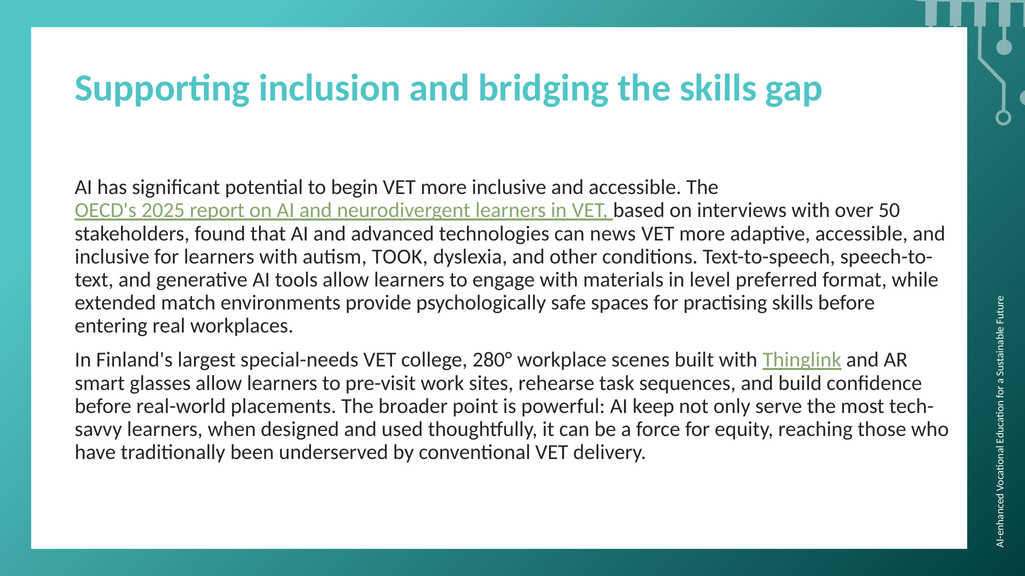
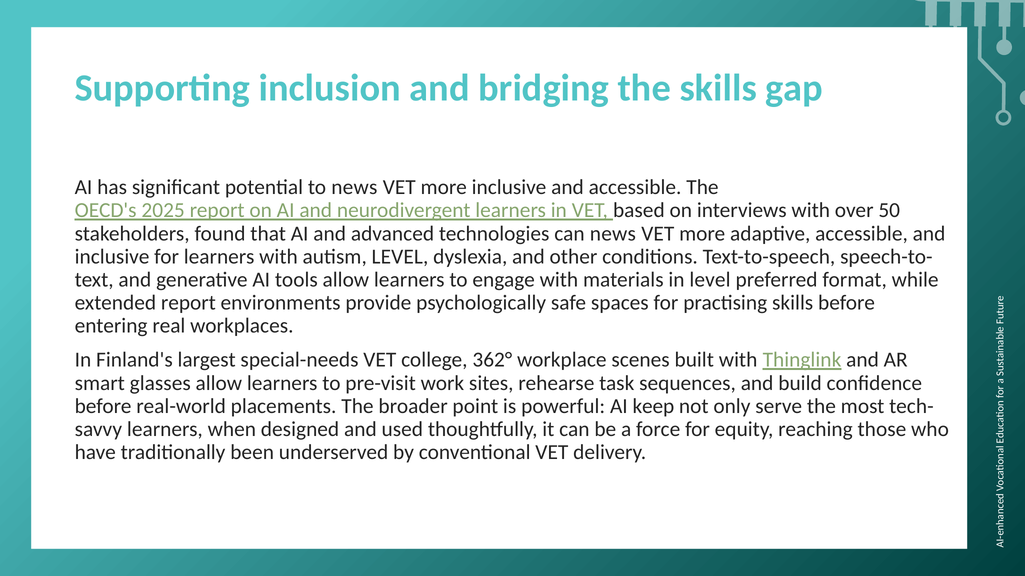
to begin: begin -> news (354, 187)
autism TOOK: TOOK -> LEVEL (400, 257)
extended match: match -> report (188, 303)
280°: 280° -> 362° (492, 360)
